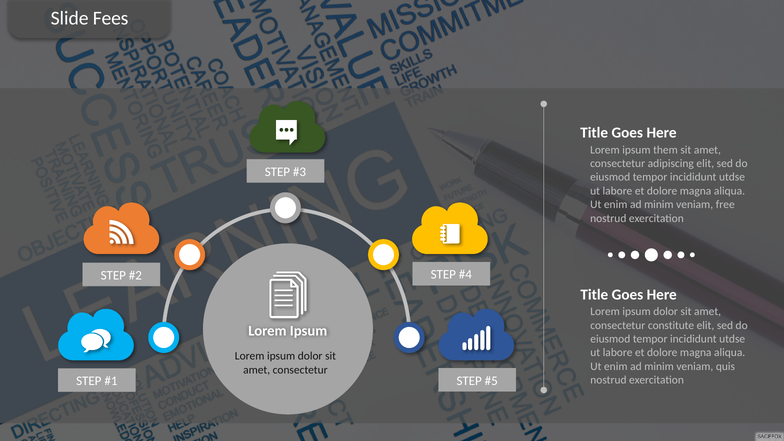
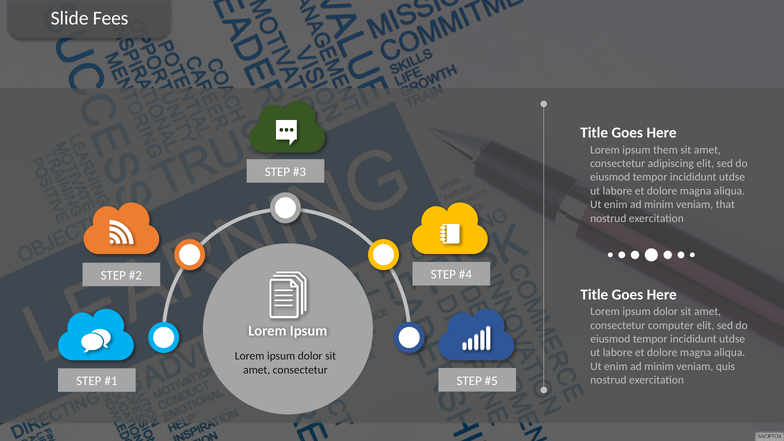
free: free -> that (725, 205)
constitute: constitute -> computer (671, 325)
